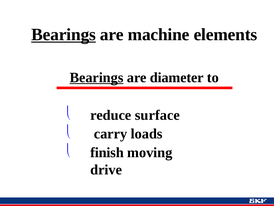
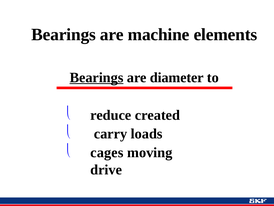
Bearings underline: present -> none (64, 35)
surface: surface -> created (157, 115)
finish: finish -> cages (107, 152)
